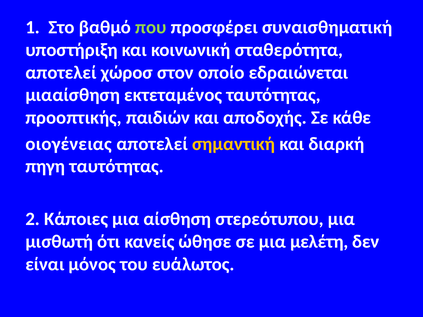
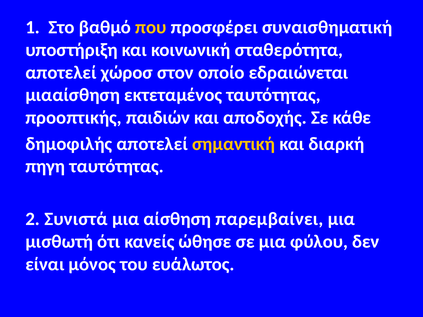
που colour: light green -> yellow (151, 27)
οιογένειας: οιογένειας -> δημοφιλής (69, 144)
Κάποιες: Κάποιες -> Συνιστά (76, 219)
στερεότυπου: στερεότυπου -> παρεμβαίνει (269, 219)
μελέτη: μελέτη -> φύλου (319, 242)
